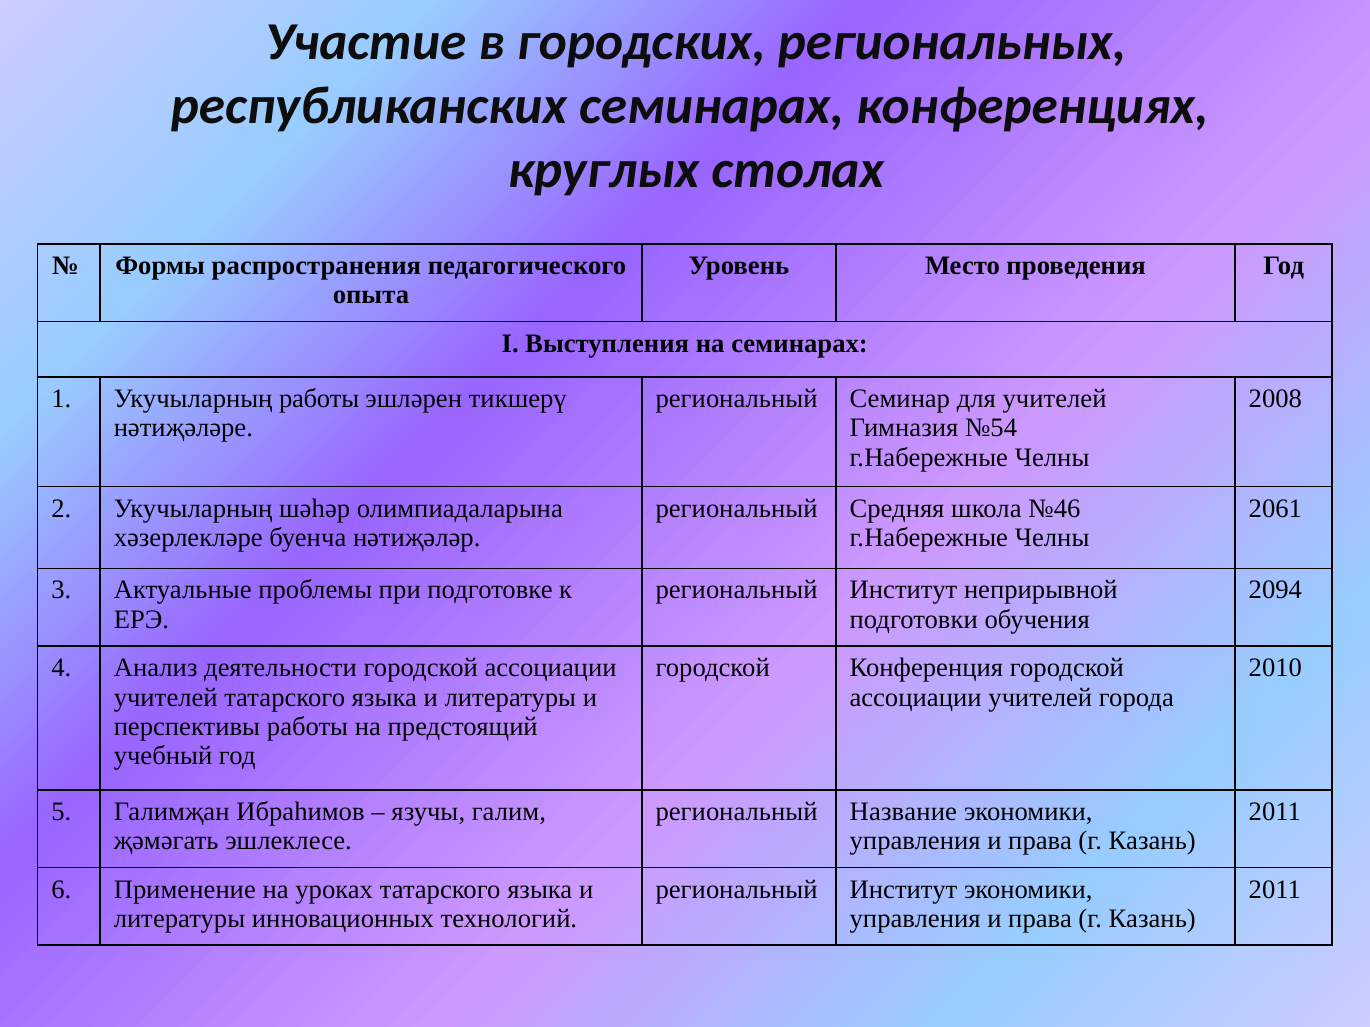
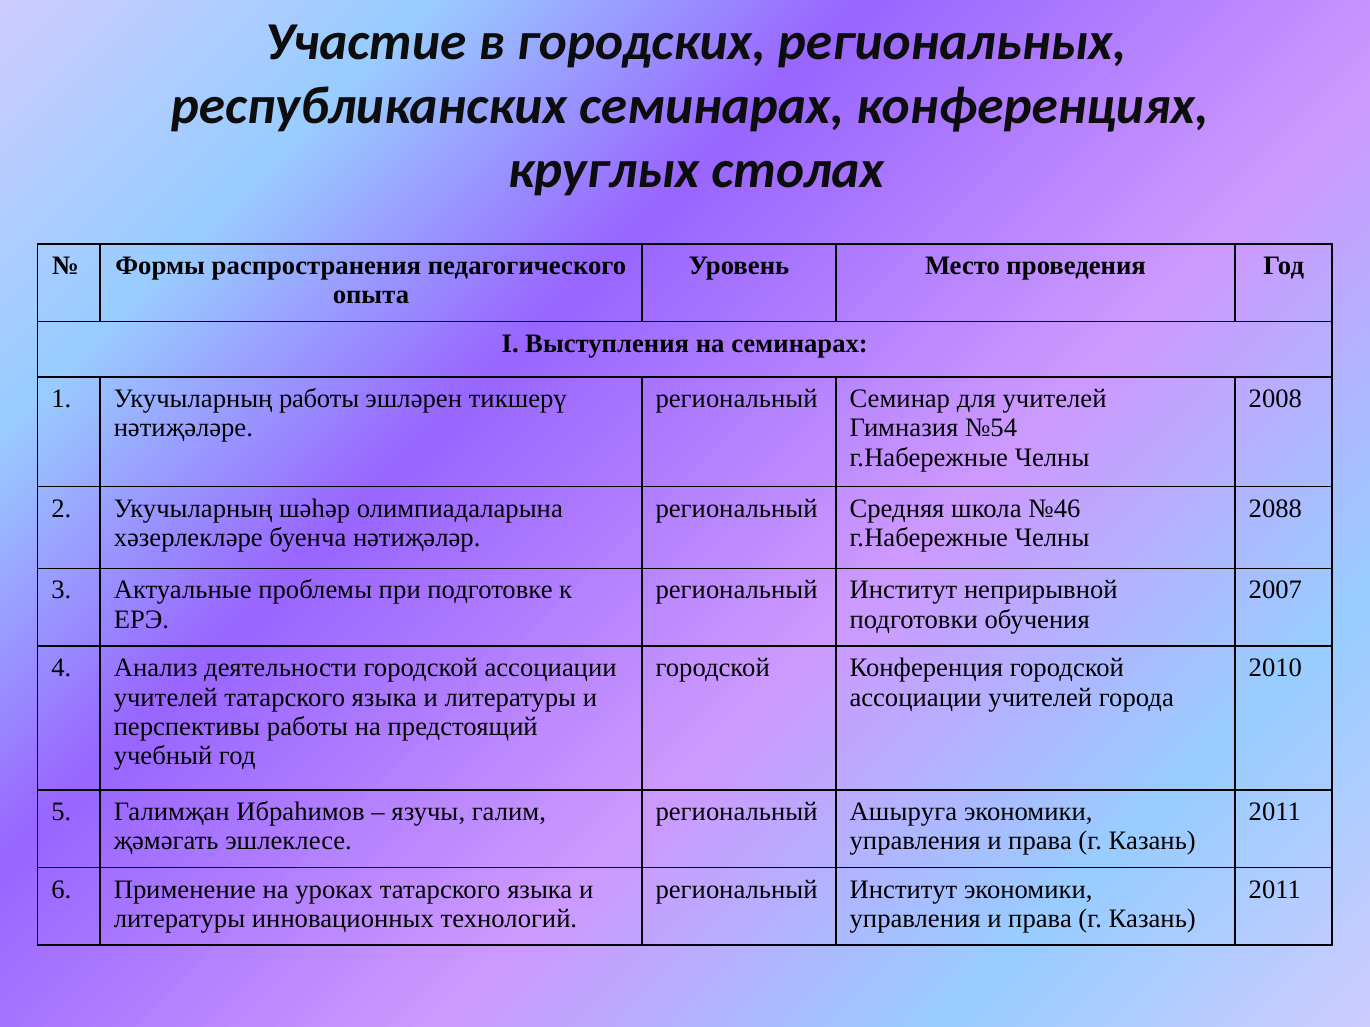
2061: 2061 -> 2088 (1275, 509)
2094: 2094 -> 2007 (1275, 590)
Название: Название -> Ашыруга (903, 812)
